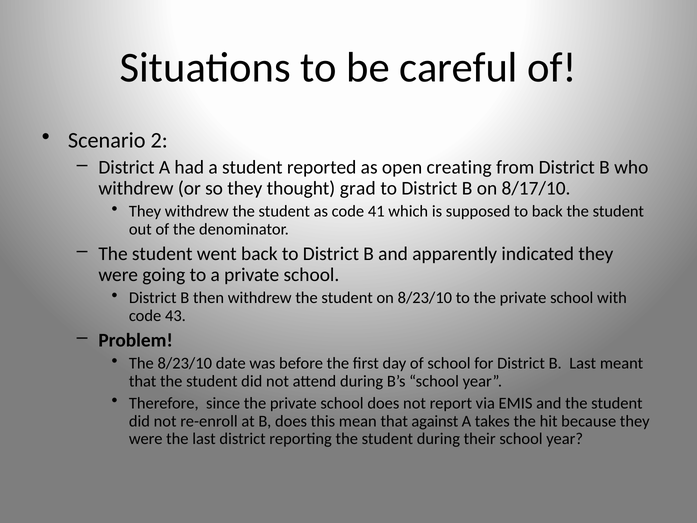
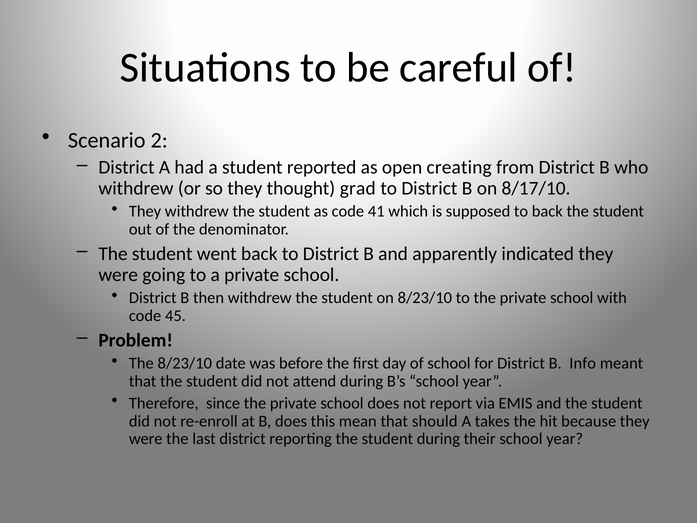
43: 43 -> 45 (175, 316)
B Last: Last -> Info (583, 363)
against: against -> should (435, 421)
